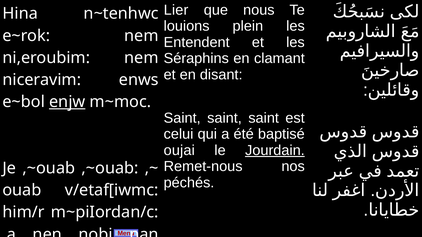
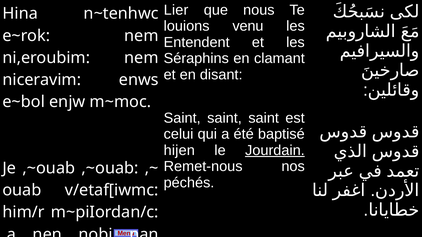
plein: plein -> venu (248, 26)
enjw underline: present -> none (67, 102)
oujai: oujai -> hijen (179, 151)
